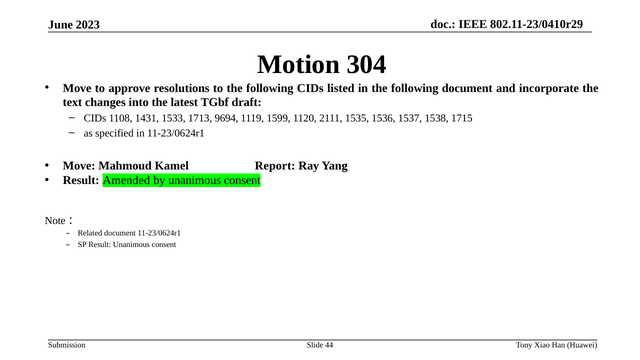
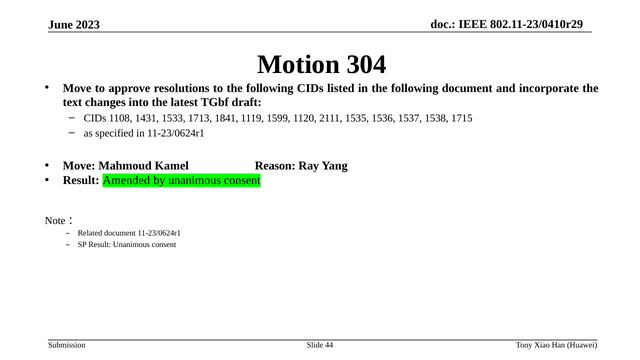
9694: 9694 -> 1841 (227, 118)
Report: Report -> Reason (275, 166)
